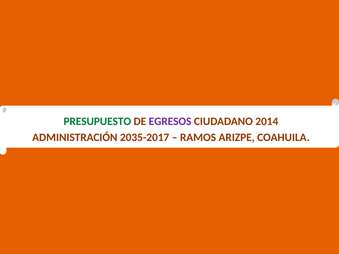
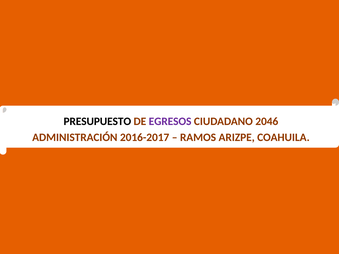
PRESUPUESTO colour: green -> black (97, 122)
2014: 2014 -> 2046 (267, 122)
2035-2017: 2035-2017 -> 2016-2017 (145, 137)
